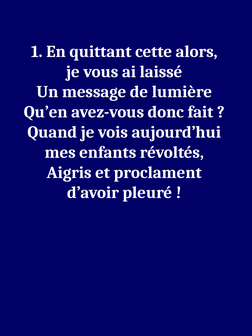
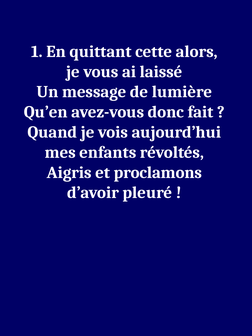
proclament: proclament -> proclamons (158, 172)
